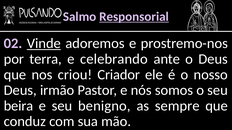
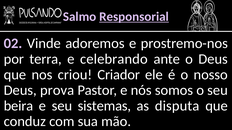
Vinde underline: present -> none (44, 44)
irmão: irmão -> prova (57, 91)
benigno: benigno -> sistemas (104, 106)
sempre: sempre -> disputa (177, 106)
